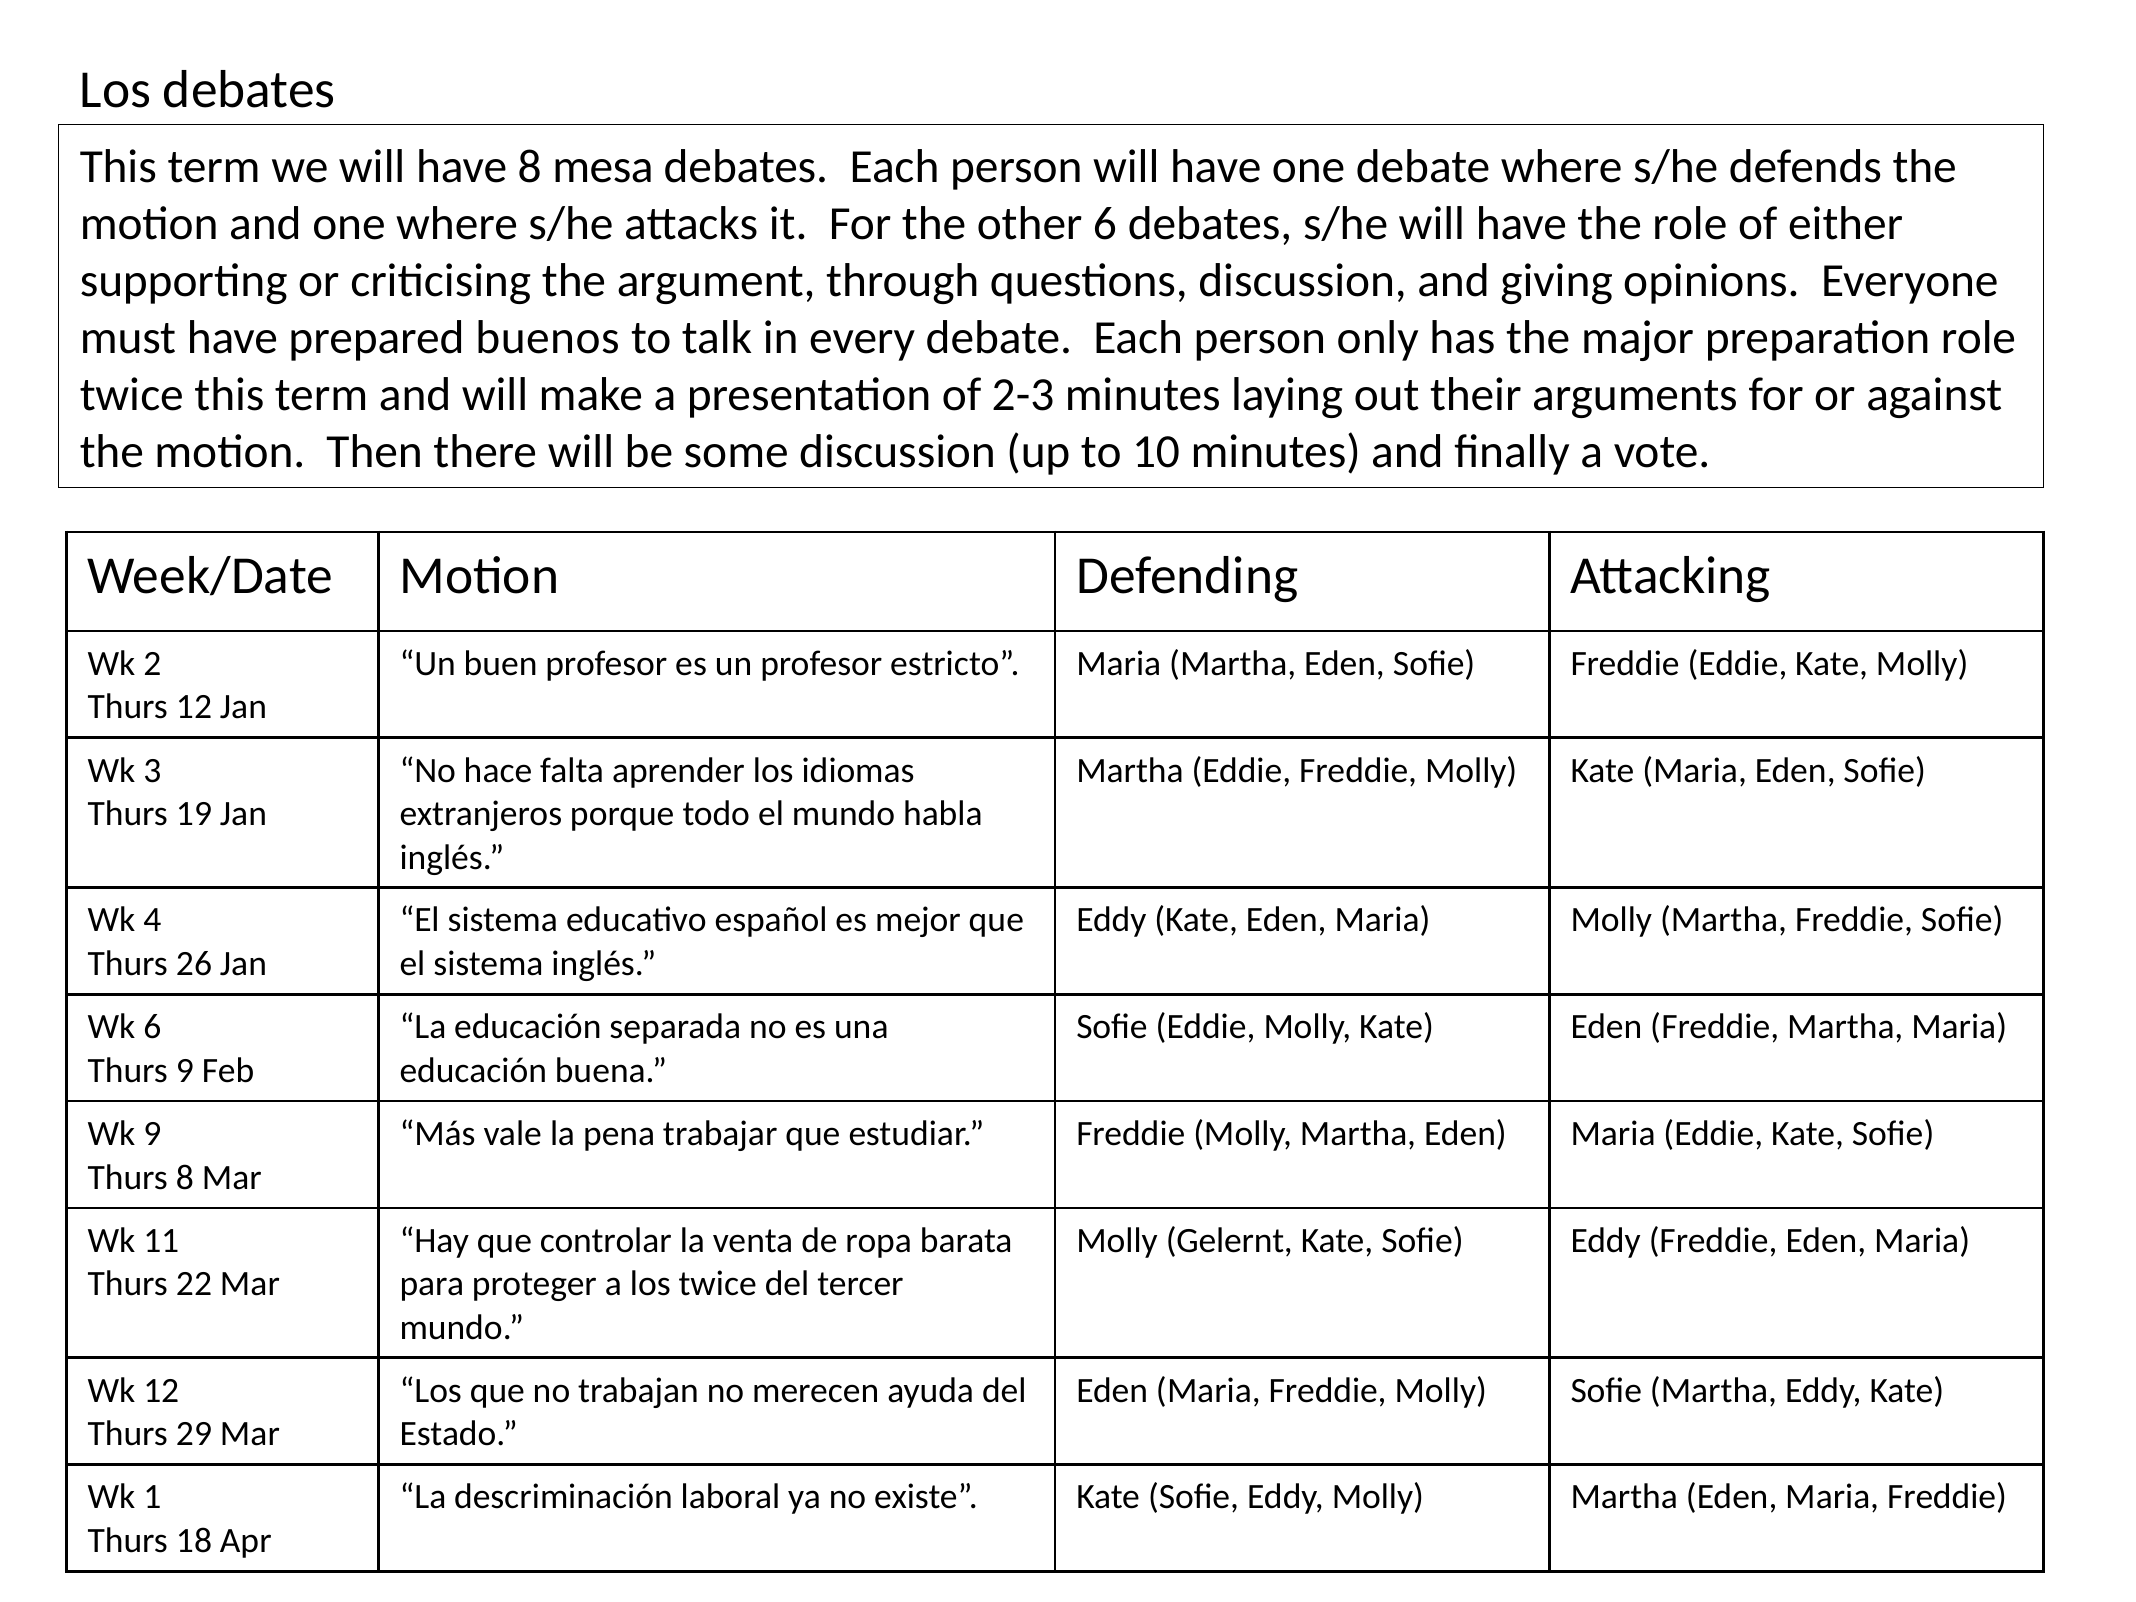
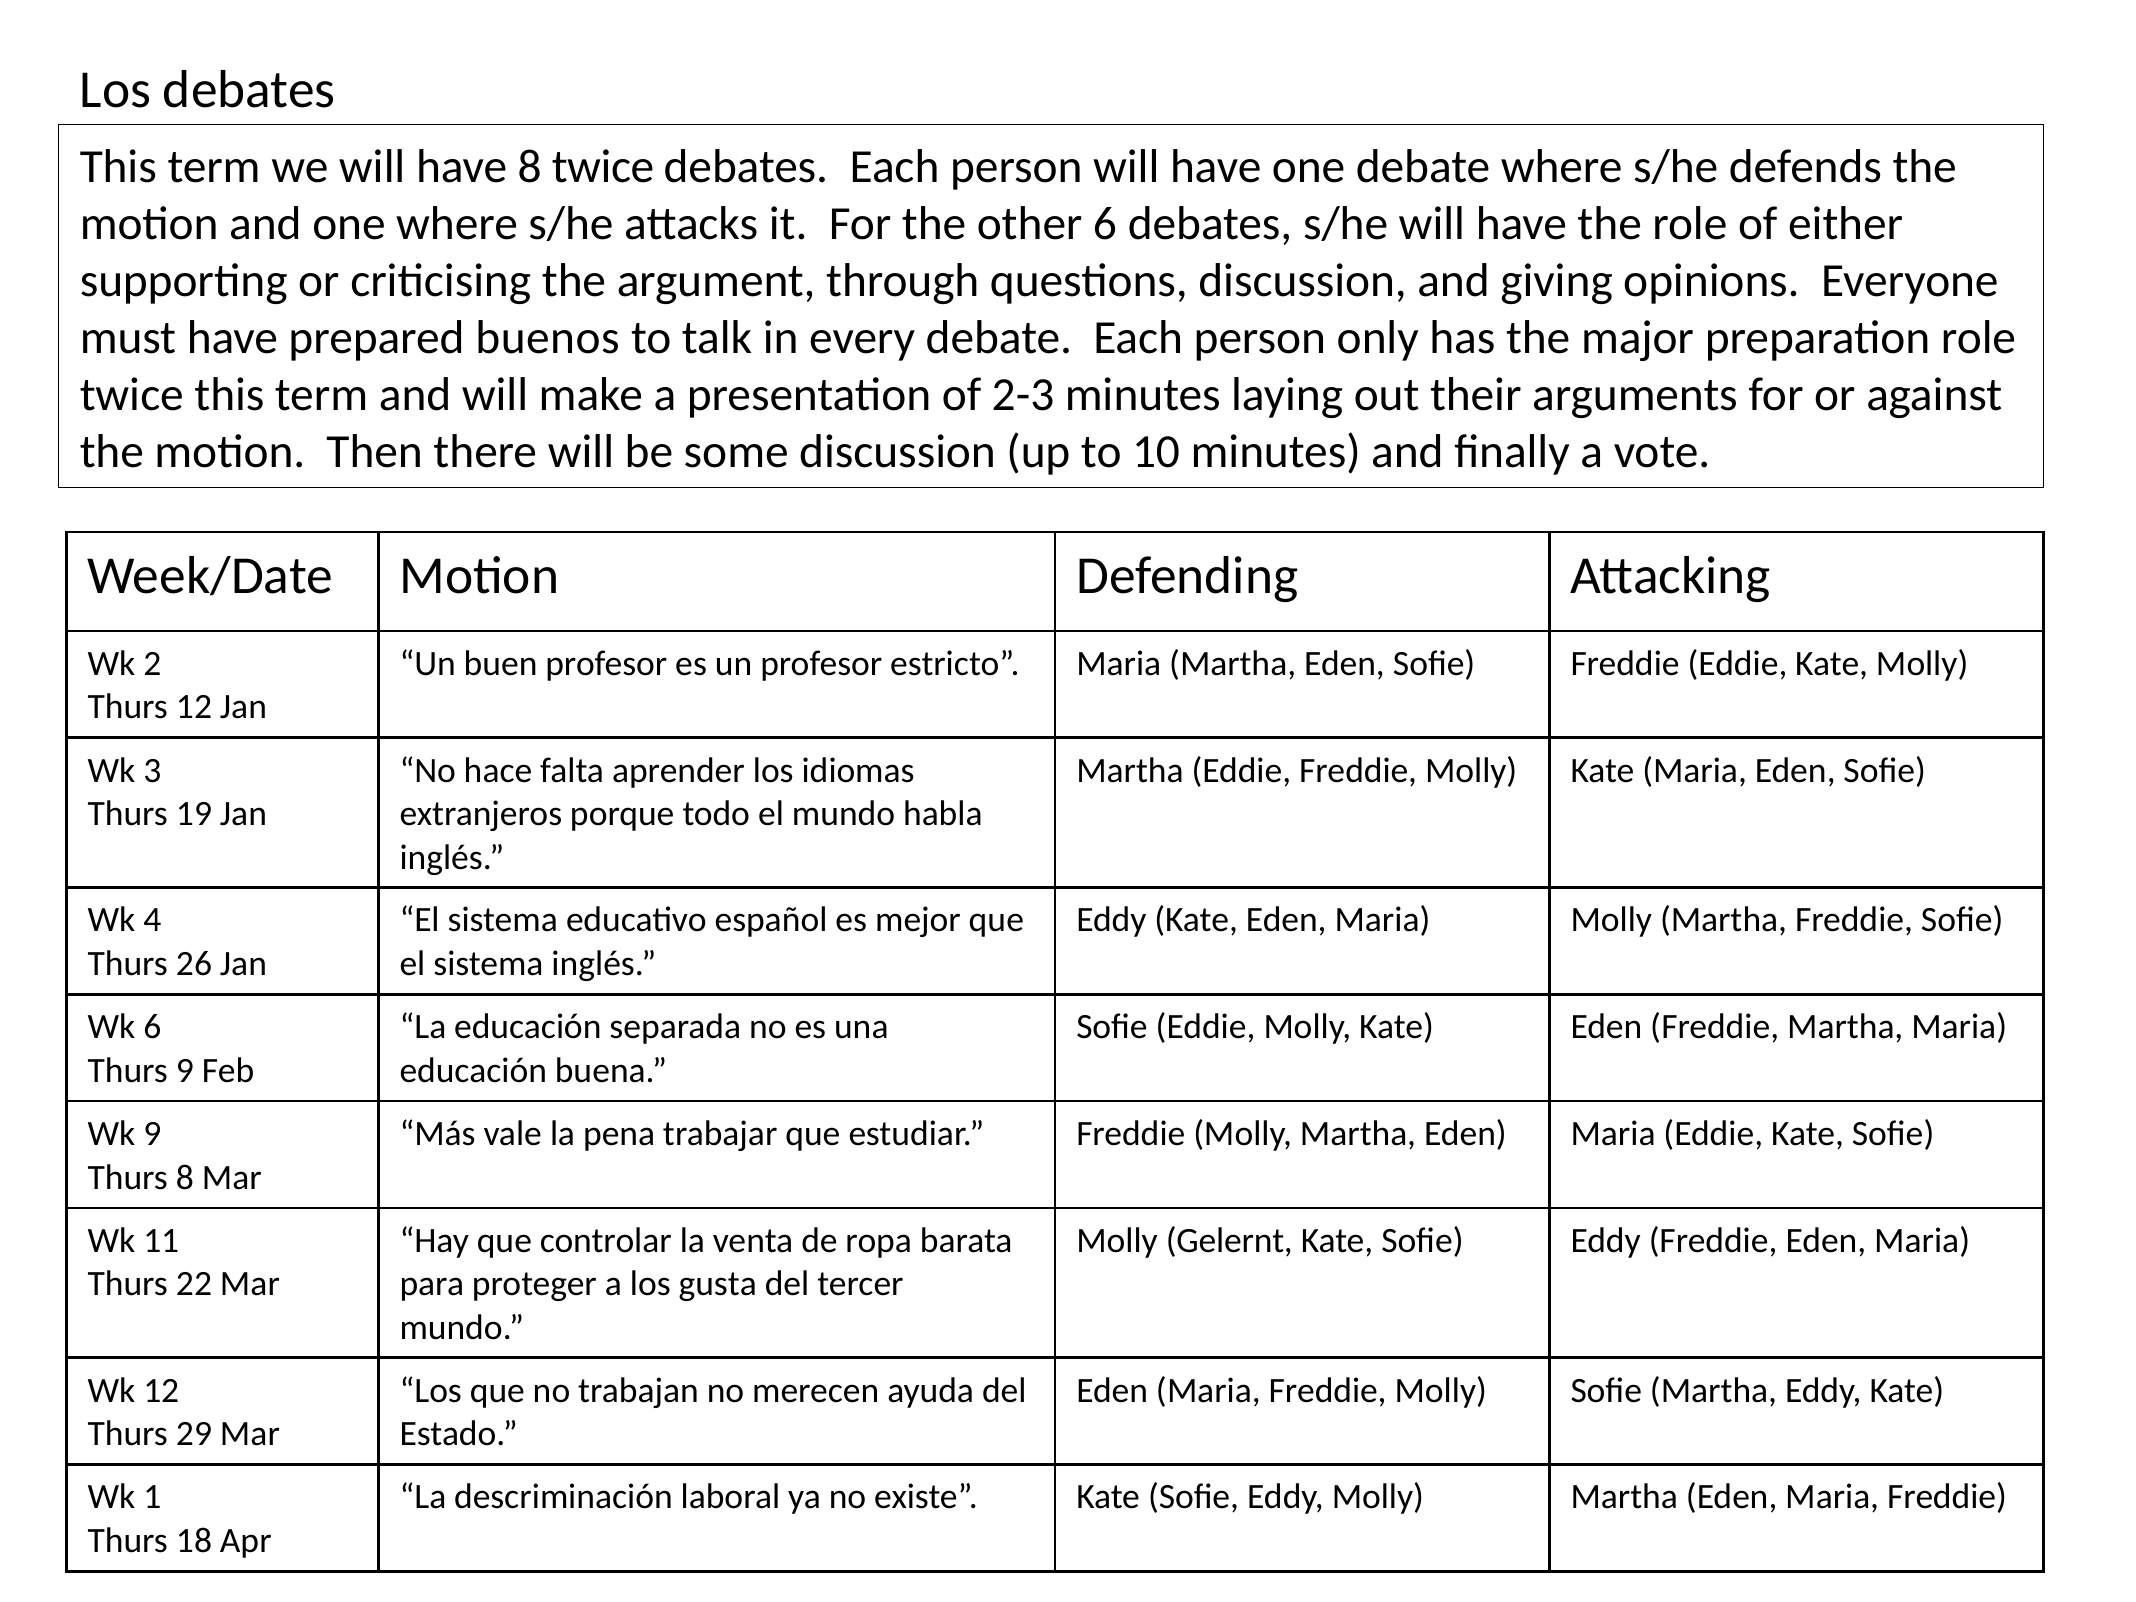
8 mesa: mesa -> twice (603, 167)
los twice: twice -> gusta (718, 1284)
